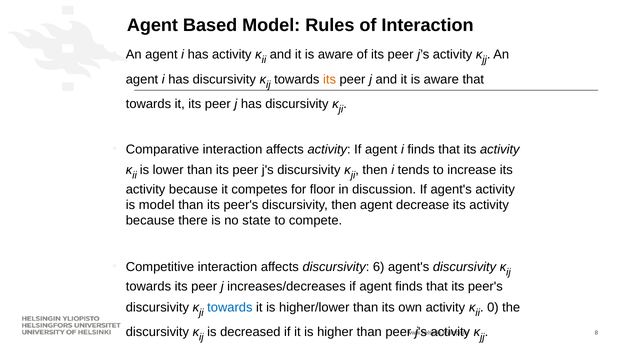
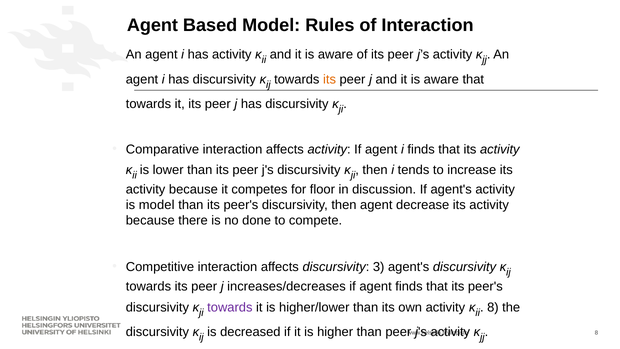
state: state -> done (257, 220)
6: 6 -> 3 (379, 267)
towards colour: blue -> purple (230, 307)
0: 0 -> 8 (493, 307)
